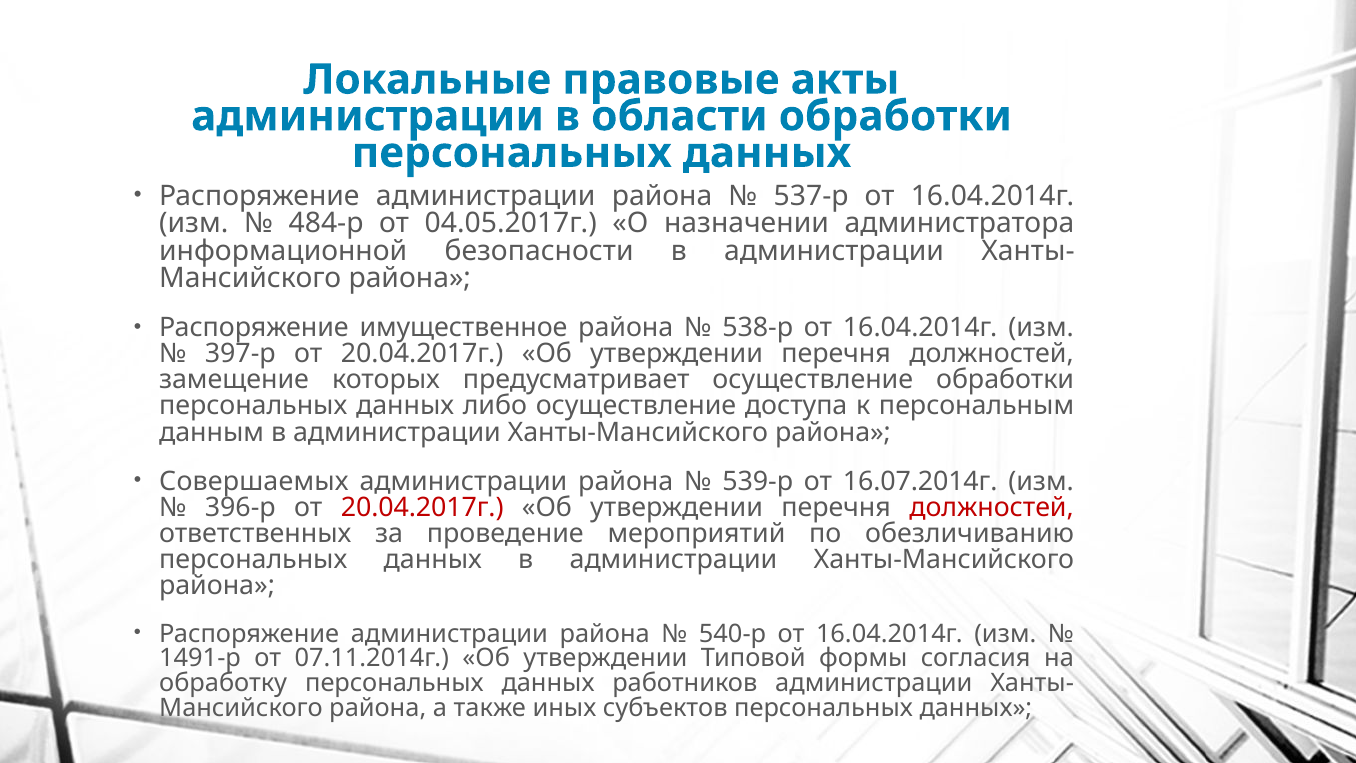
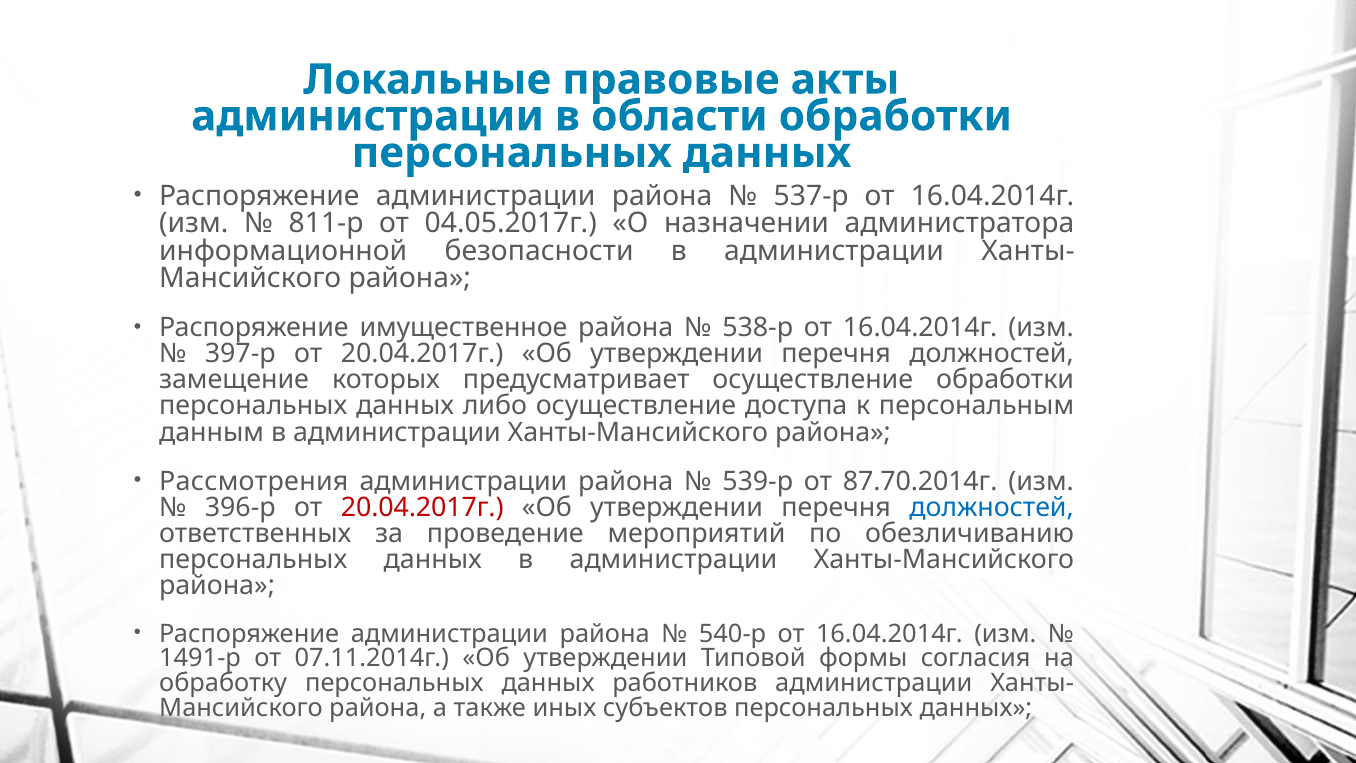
484-р: 484-р -> 811-р (326, 223)
Совершаемых: Совершаемых -> Рассмотрения (254, 481)
16.07.2014г: 16.07.2014г -> 87.70.2014г (920, 481)
должностей colour: red -> blue (992, 507)
